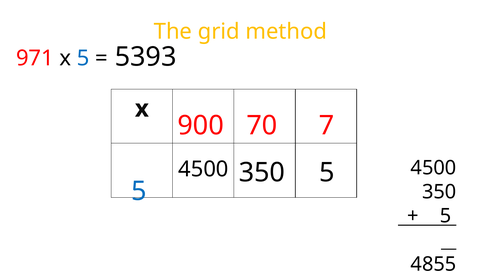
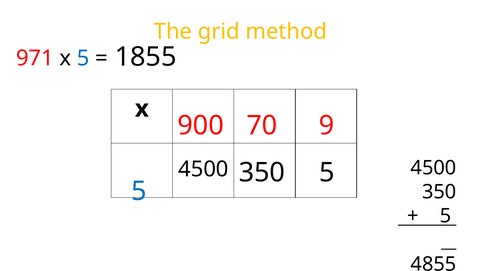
5393: 5393 -> 1855 (146, 57)
7: 7 -> 9 (326, 125)
